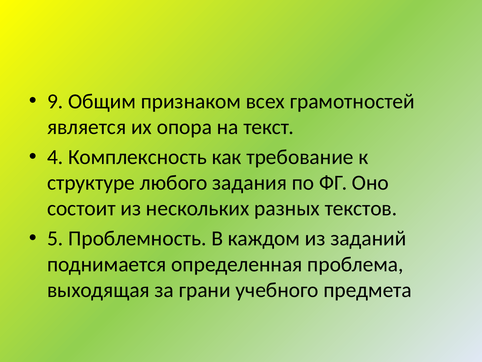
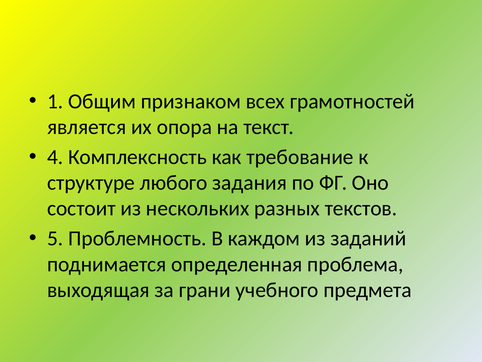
9: 9 -> 1 (55, 101)
